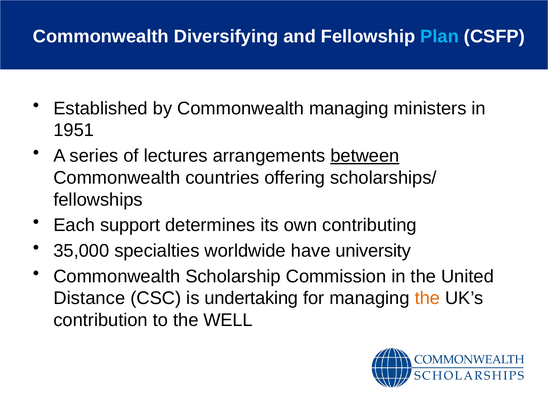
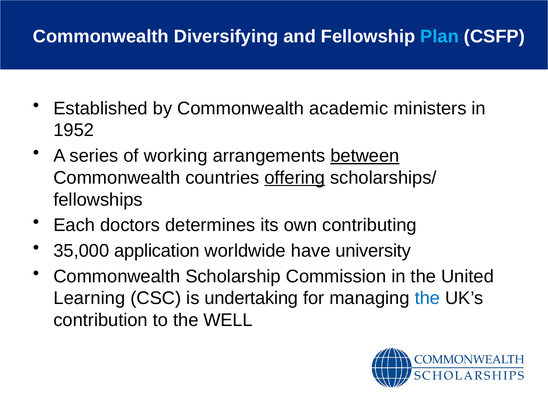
Commonwealth managing: managing -> academic (349, 108)
1951: 1951 -> 1952 (74, 130)
lectures: lectures -> working (176, 156)
offering underline: none -> present (295, 178)
support: support -> doctors (130, 225)
specialties: specialties -> application (157, 251)
Distance: Distance -> Learning (89, 298)
the colour: orange -> blue (427, 298)
